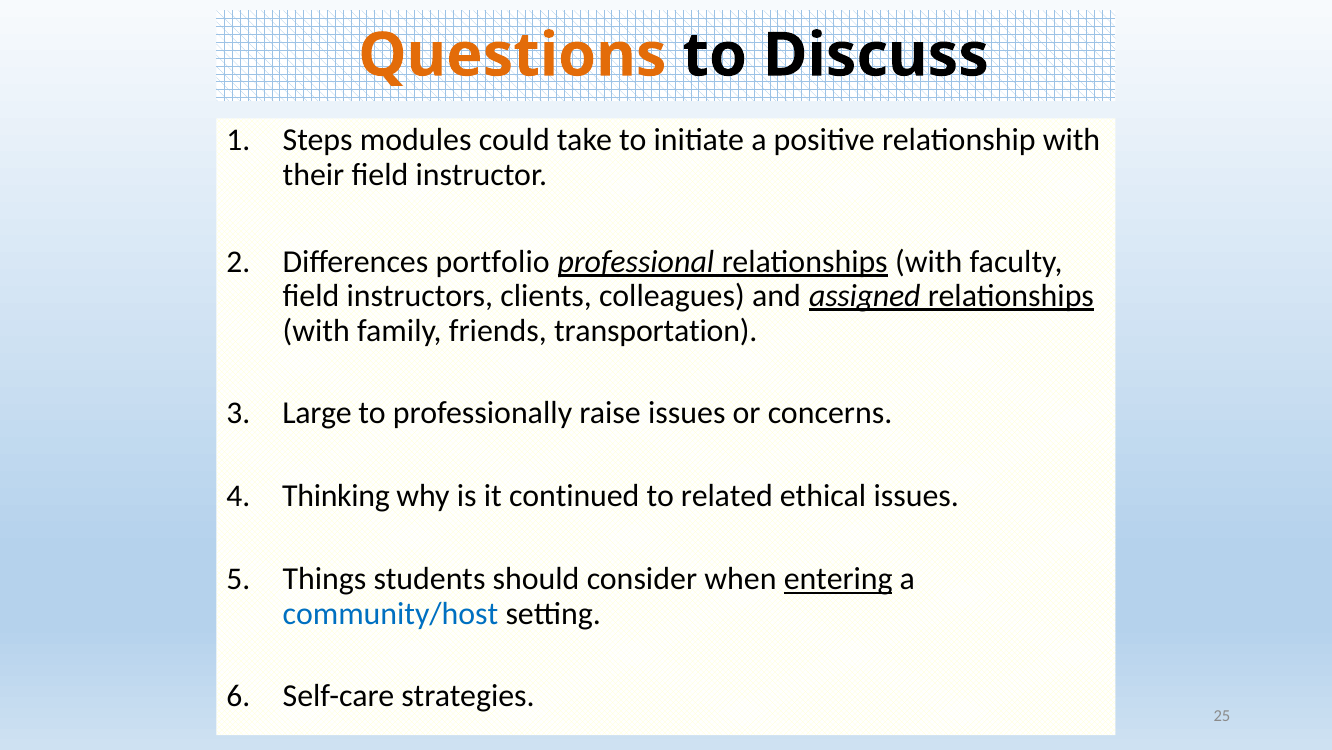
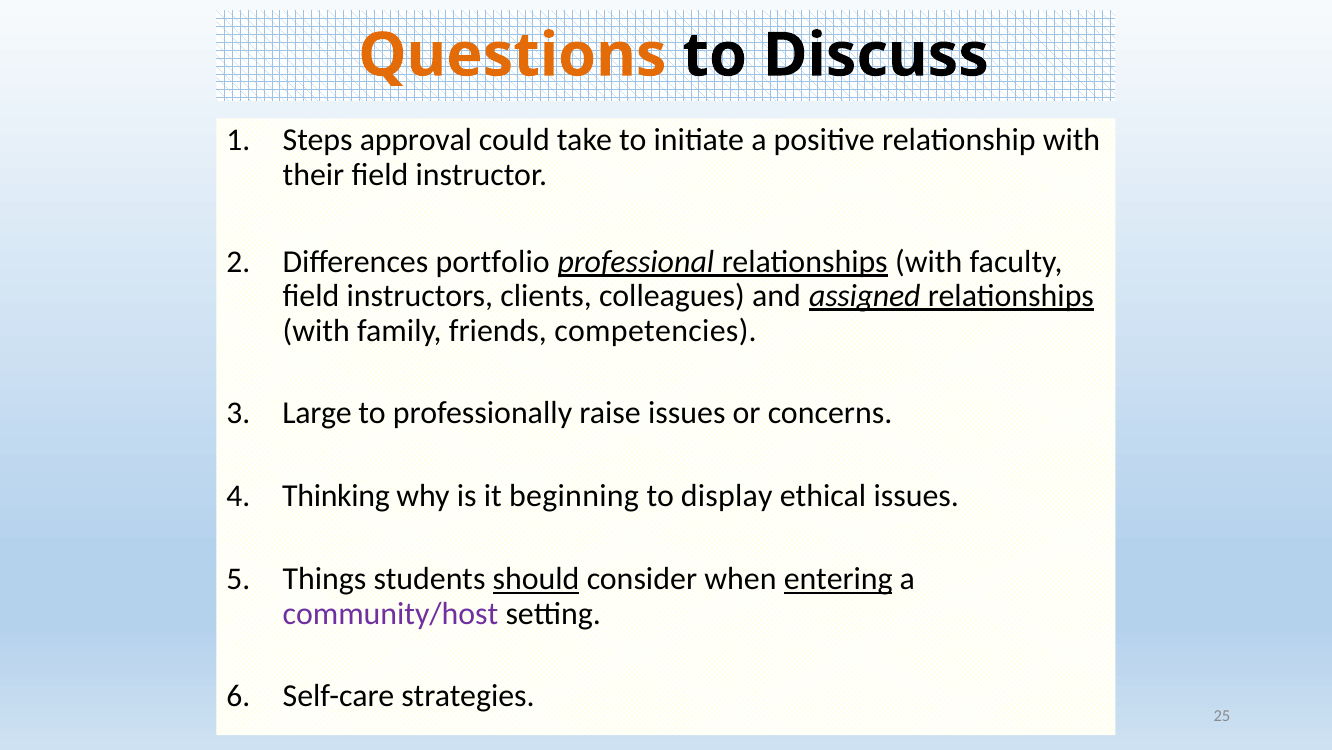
modules: modules -> approval (416, 140)
transportation: transportation -> competencies (656, 330)
continued: continued -> beginning (574, 496)
related: related -> display (727, 496)
should underline: none -> present (536, 579)
community/host colour: blue -> purple (390, 613)
